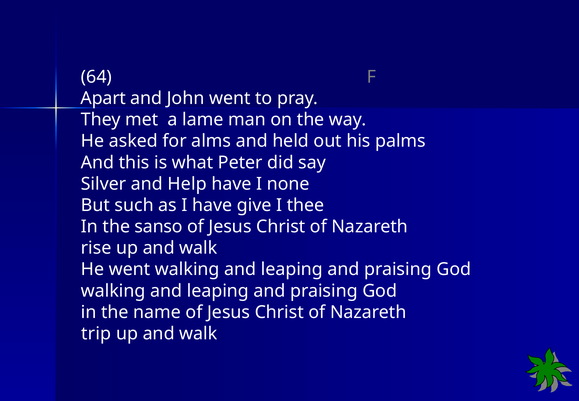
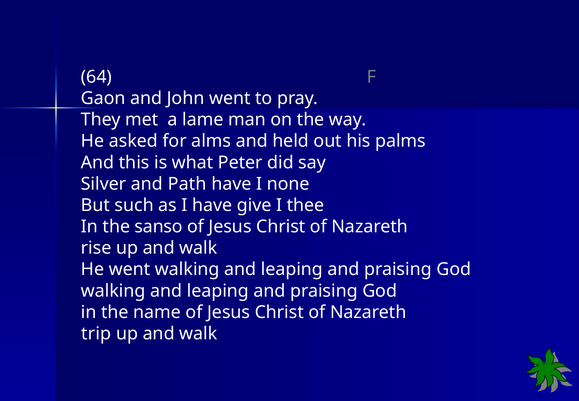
Apart: Apart -> Gaon (103, 98)
Help: Help -> Path (187, 184)
